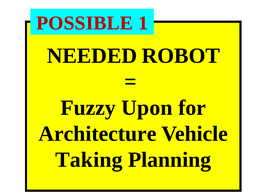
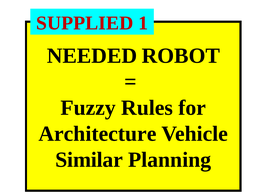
POSSIBLE: POSSIBLE -> SUPPLIED (85, 23)
Upon: Upon -> Rules (147, 108)
Taking: Taking -> Similar (89, 160)
